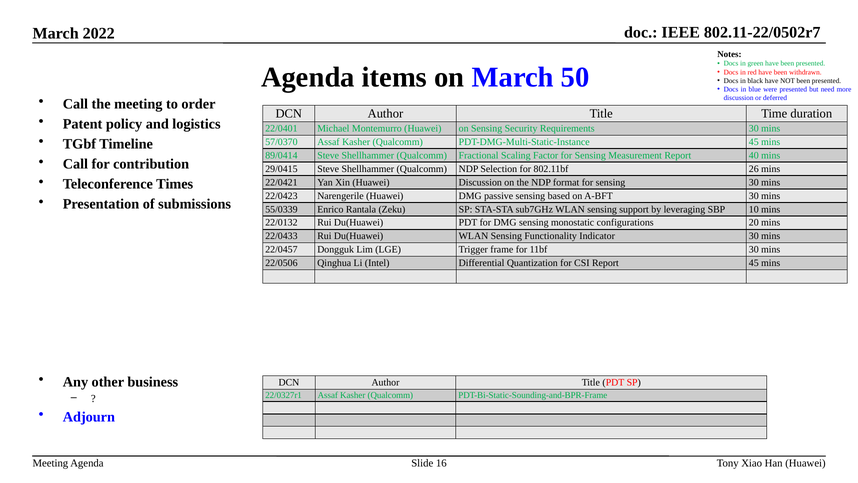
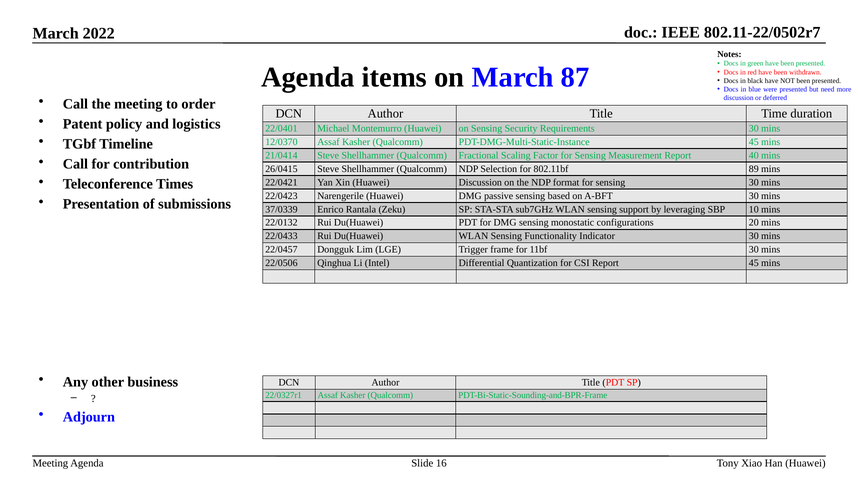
50: 50 -> 87 (575, 77)
57/0370: 57/0370 -> 12/0370 (281, 142)
89/0414: 89/0414 -> 21/0414 (281, 155)
29/0415: 29/0415 -> 26/0415 (281, 169)
26: 26 -> 89 (754, 169)
55/0339: 55/0339 -> 37/0339 (281, 209)
